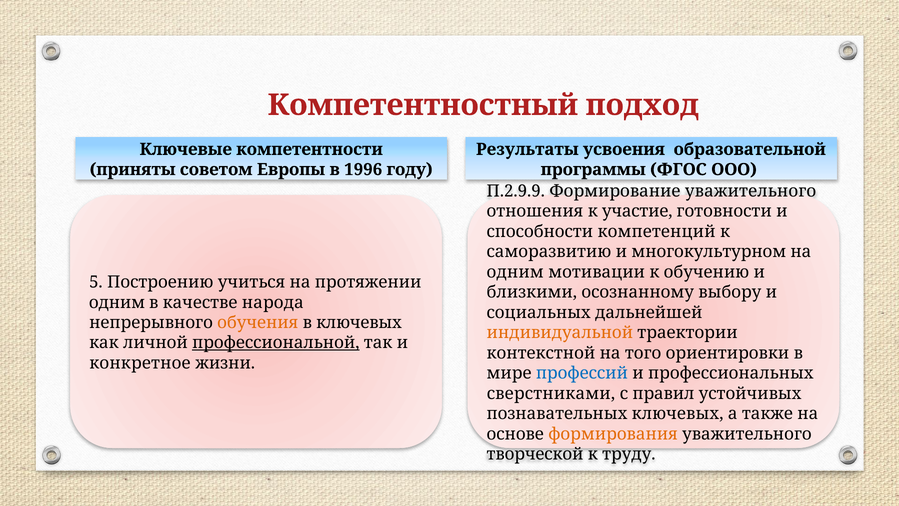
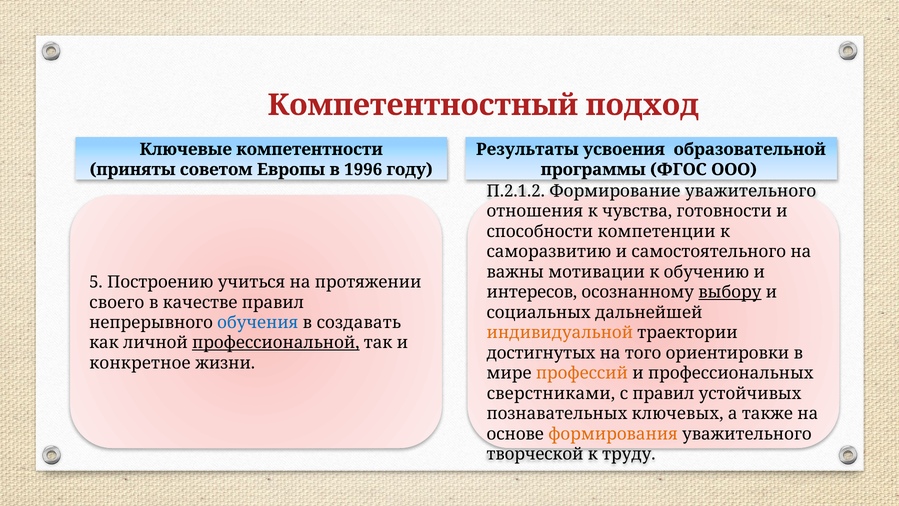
П.2.9.9: П.2.9.9 -> П.2.1.2 (516, 191)
участие: участие -> чувства (637, 211)
компетенций: компетенций -> компетенции (657, 231)
многокультурном: многокультурном -> самостоятельного (709, 252)
одним: одним -> важны (515, 272)
близкими: близкими -> интересов (532, 292)
выбору underline: none -> present (730, 292)
одним: одним -> своего (117, 302)
качестве народа: народа -> правил (273, 302)
обучения colour: orange -> blue (258, 322)
в ключевых: ключевых -> создавать (359, 322)
контекстной: контекстной -> достигнутых (541, 353)
профессий colour: blue -> orange (582, 373)
